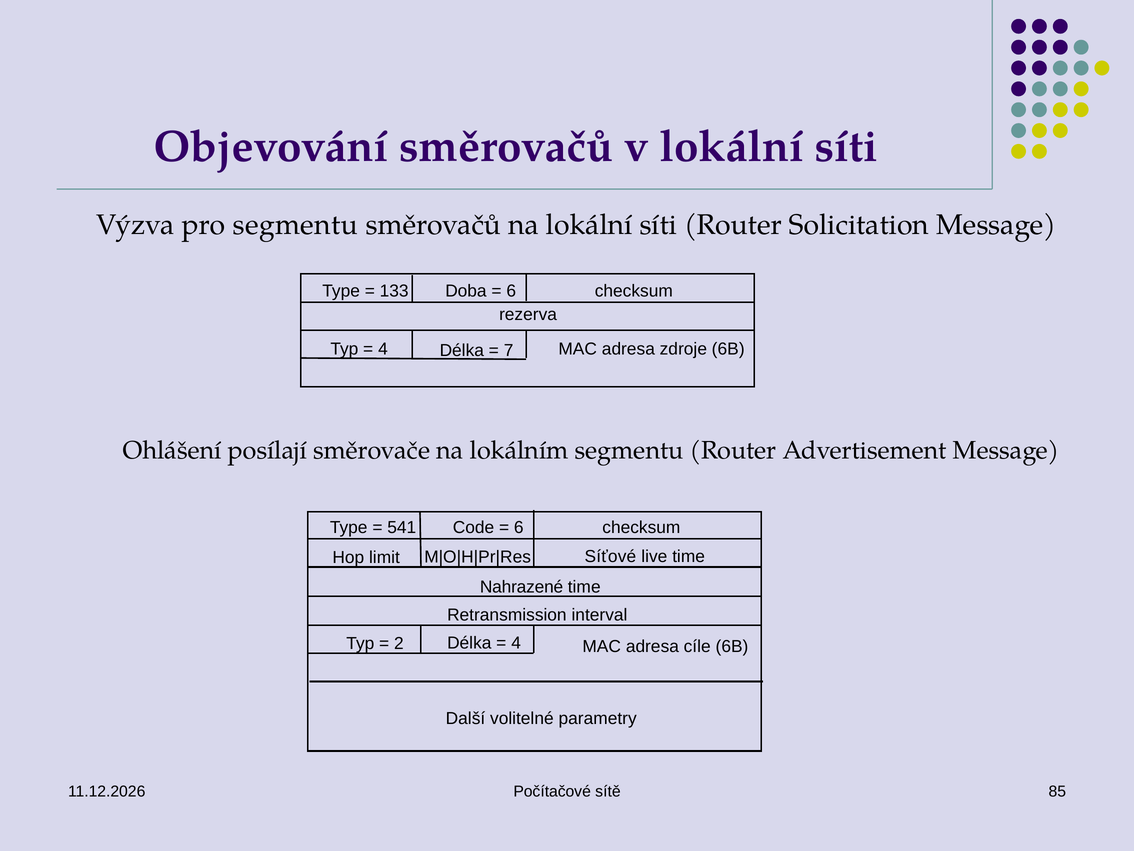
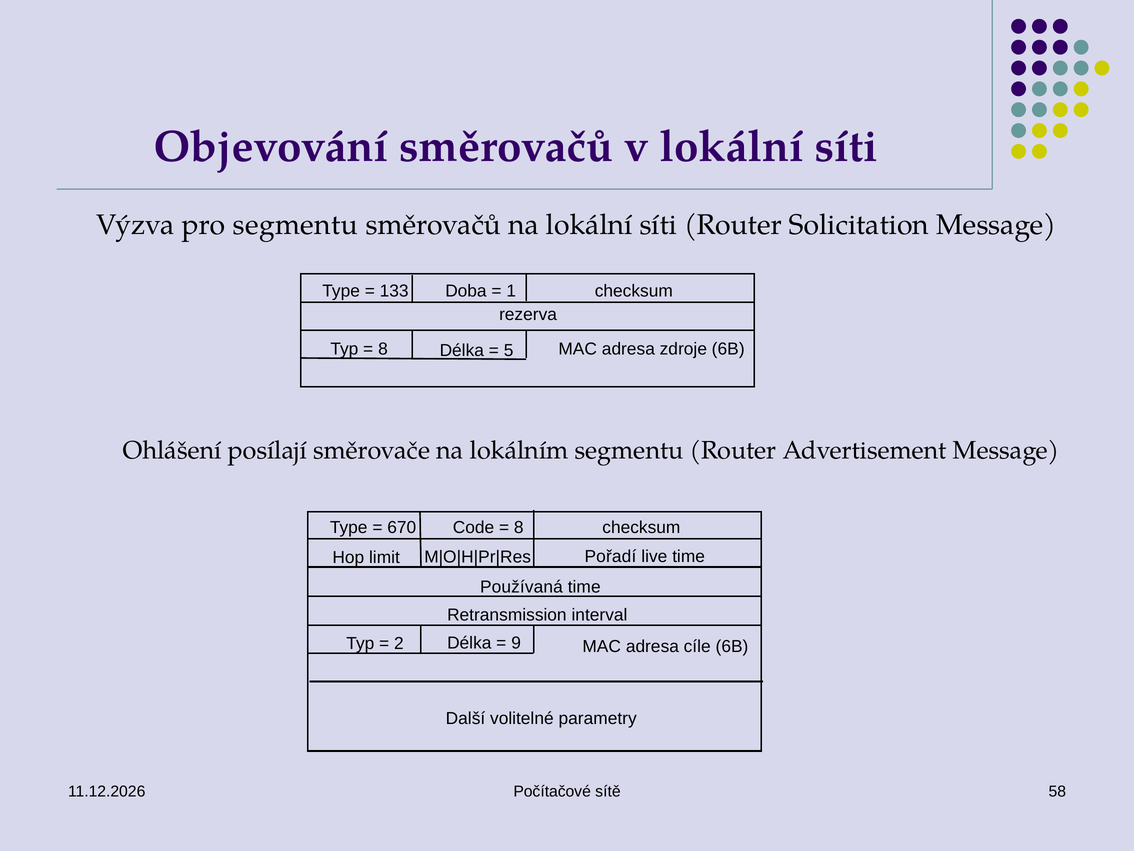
6: 6 -> 1 (511, 291)
4: 4 -> 8 (383, 349)
7: 7 -> 5 (509, 350)
541: 541 -> 670 (402, 527)
6: 6 -> 8 (519, 527)
Síťové: Síťové -> Pořadí (610, 556)
Nahrazené: Nahrazené -> Používaná (521, 587)
4: 4 -> 9 (516, 642)
85: 85 -> 58 (1057, 791)
